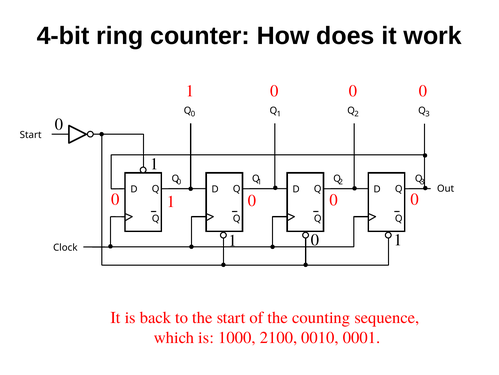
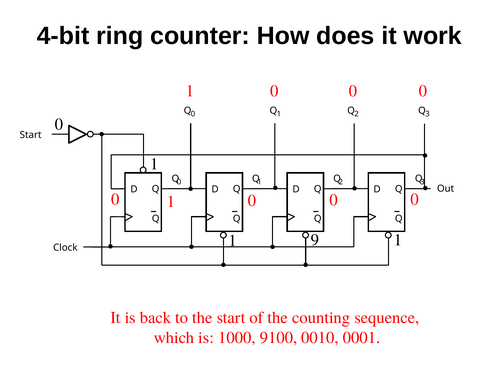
0: 0 -> 9 (315, 240)
2100: 2100 -> 9100 (278, 337)
